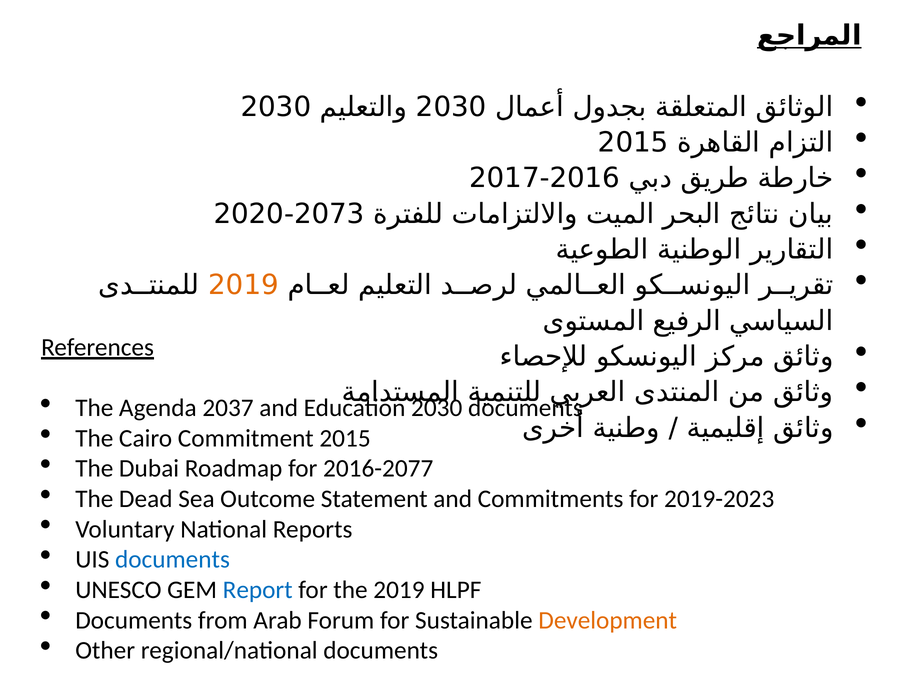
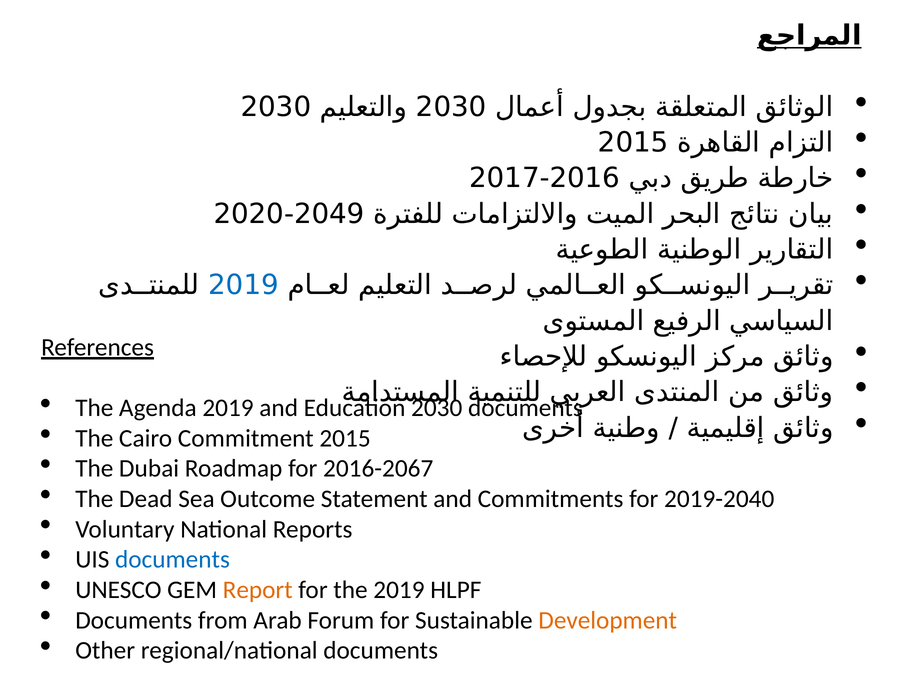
2073: 2073 -> 2049 (329, 214)
2019 colour: orange -> blue (244, 285)
Agenda 2037: 2037 -> 2019 (228, 408)
2016-2077: 2016-2077 -> 2016-2067 (378, 468)
2019-2023: 2019-2023 -> 2019-2040 (719, 499)
Report colour: blue -> orange (258, 590)
